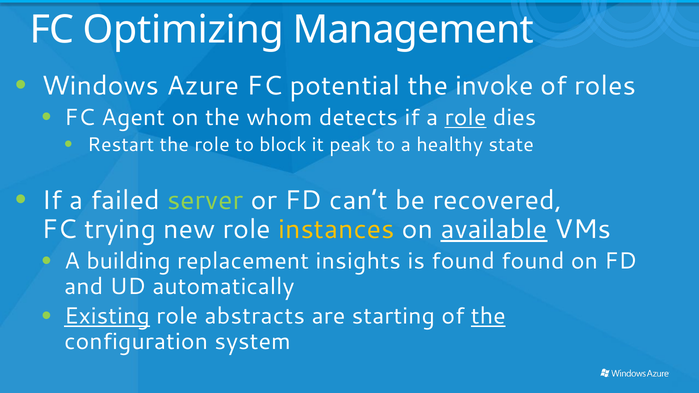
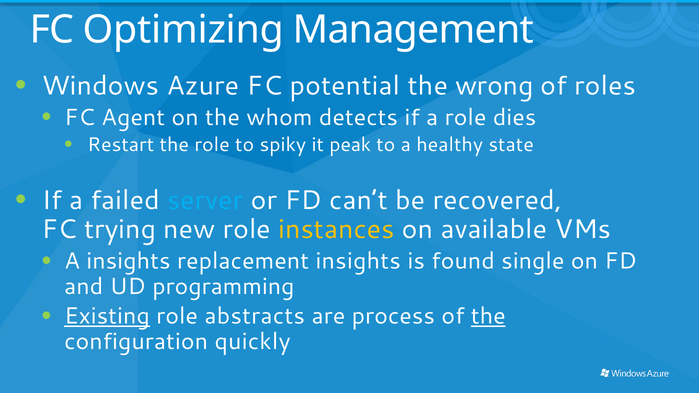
invoke: invoke -> wrong (494, 86)
role underline: present -> none (466, 118)
block: block -> spiky (283, 145)
server colour: light green -> light blue (205, 200)
available underline: present -> none (494, 230)
A building: building -> insights (128, 261)
found found: found -> single (533, 261)
automatically: automatically -> programming (223, 287)
starting: starting -> process (393, 316)
system: system -> quickly (253, 342)
